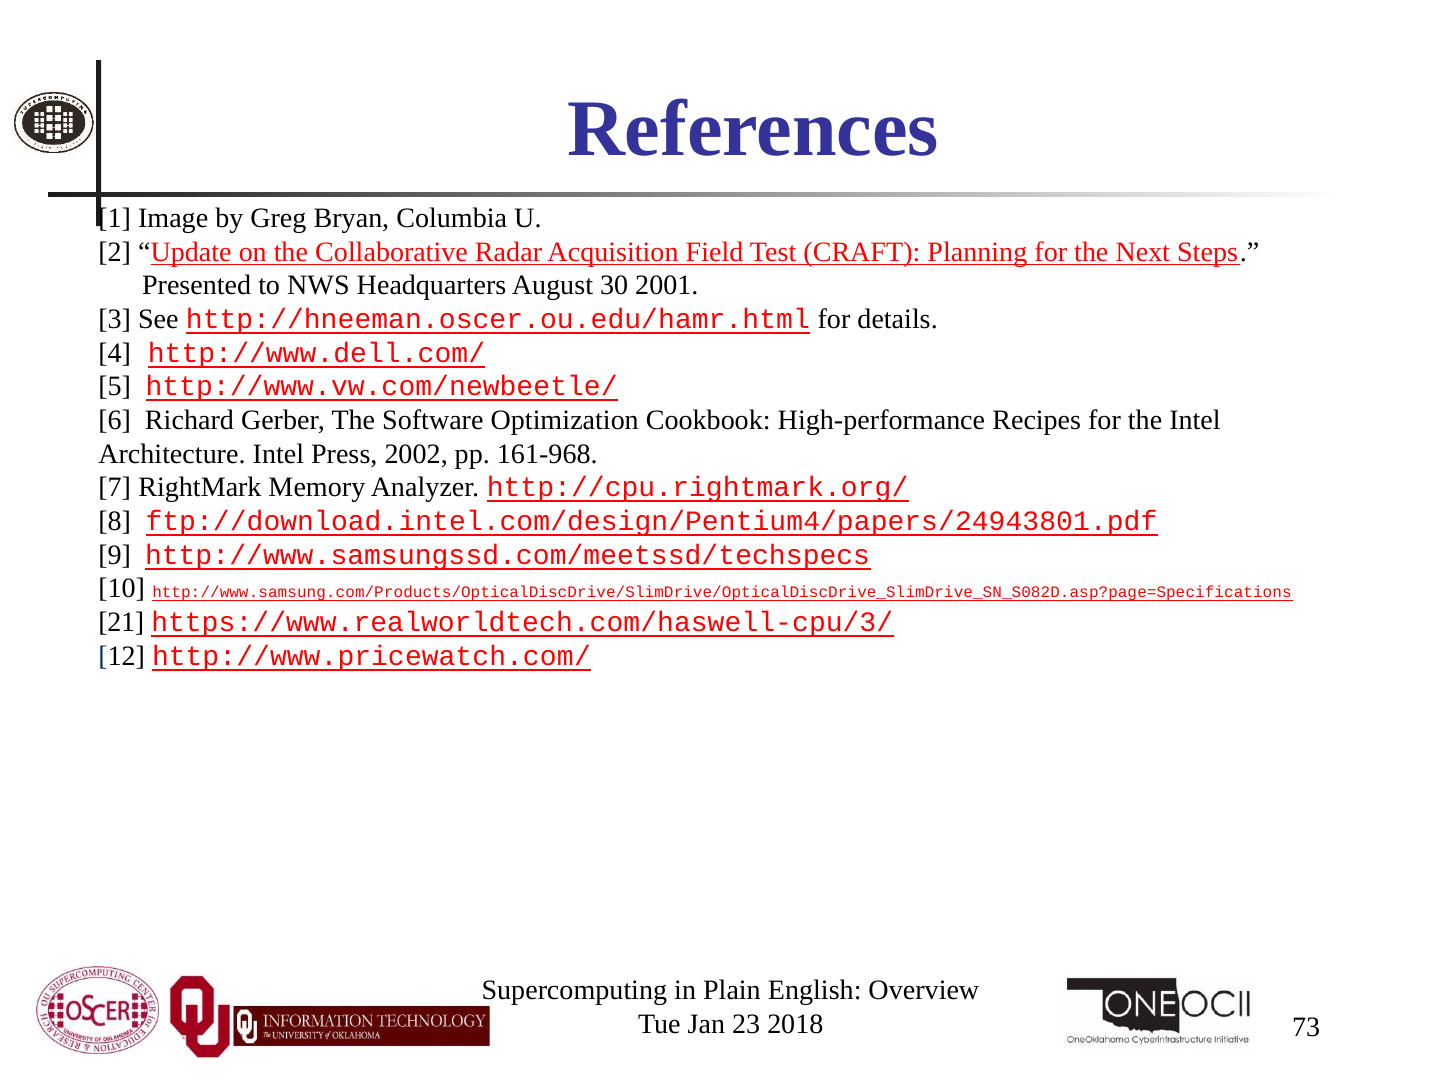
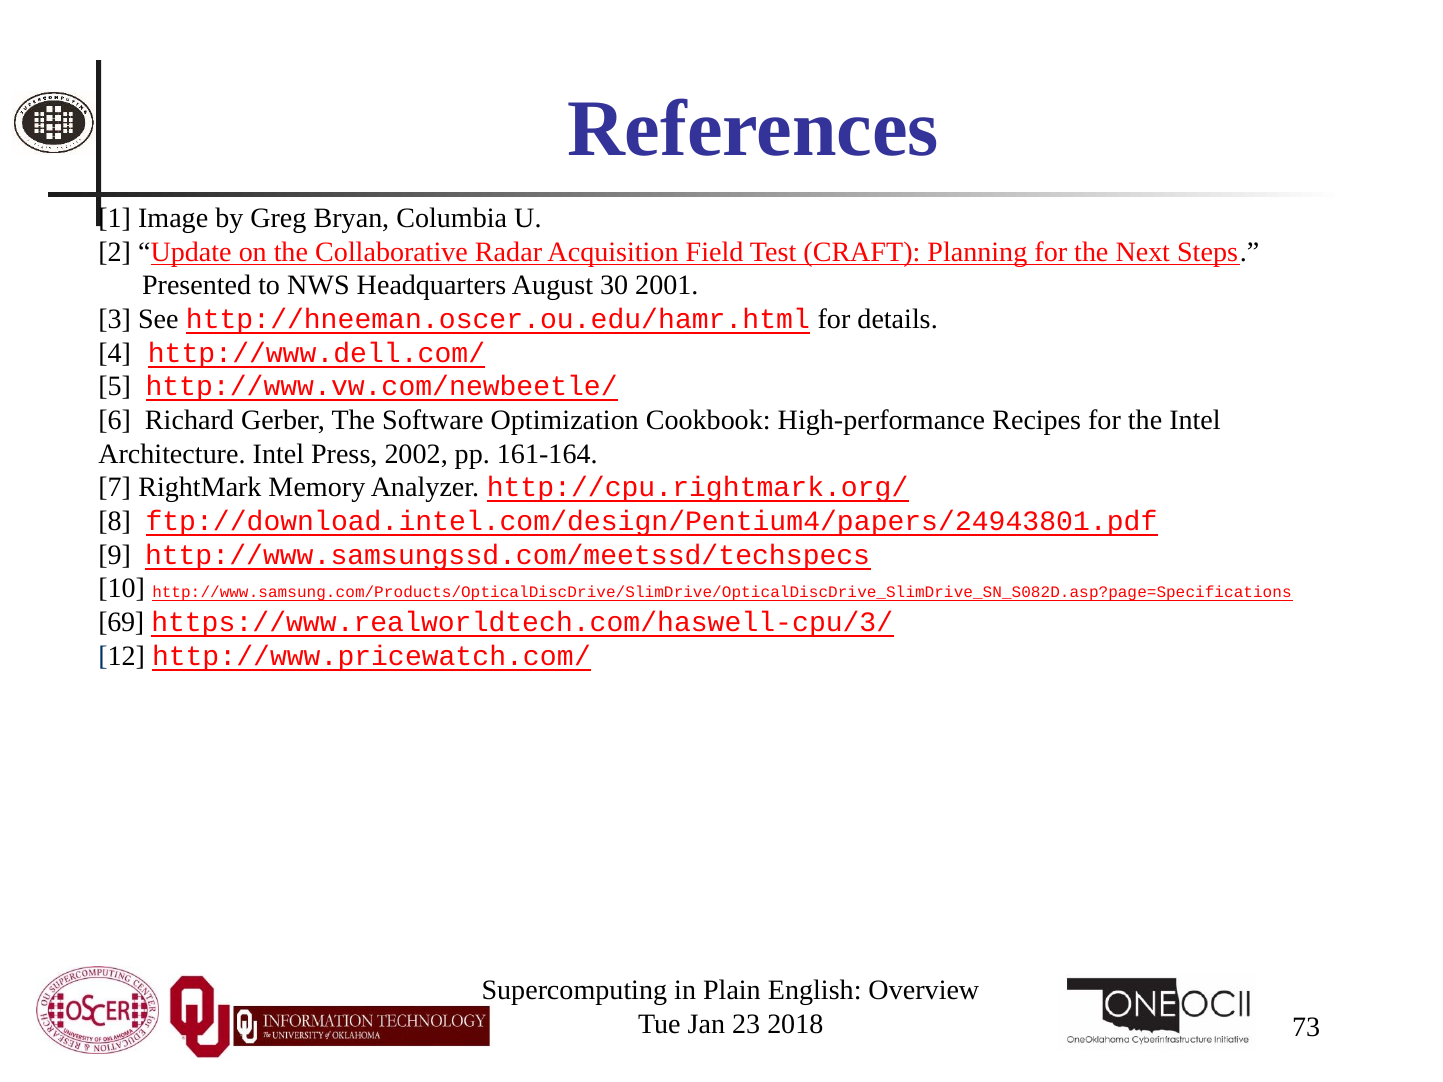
161-968: 161-968 -> 161-164 (547, 454)
21: 21 -> 69 (121, 623)
